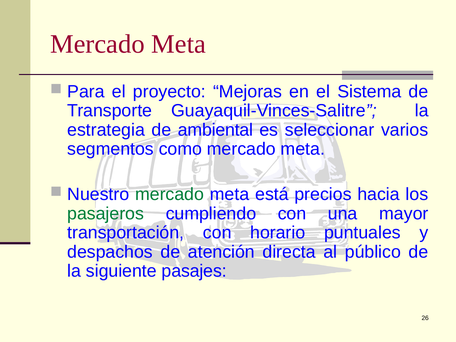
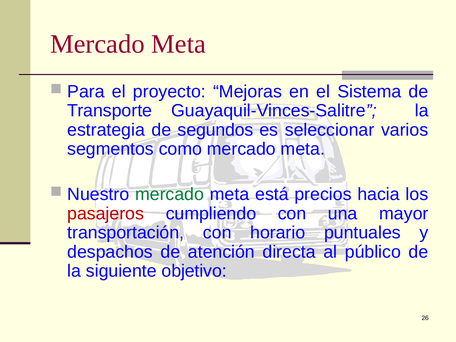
ambiental: ambiental -> segundos (215, 130)
pasajeros colour: green -> red (106, 214)
pasajes: pasajes -> objetivo (194, 271)
